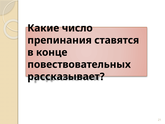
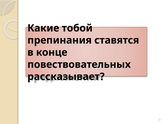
число: число -> тобой (77, 28)
